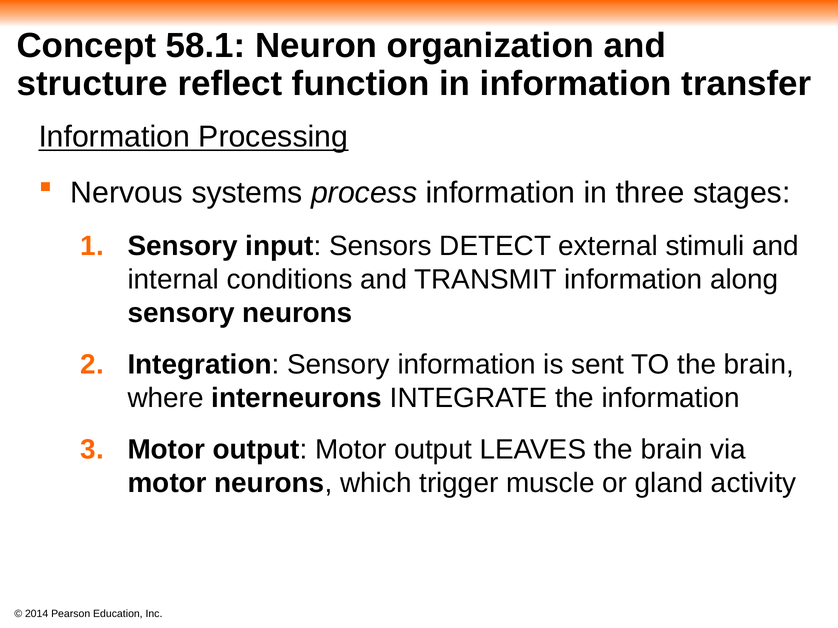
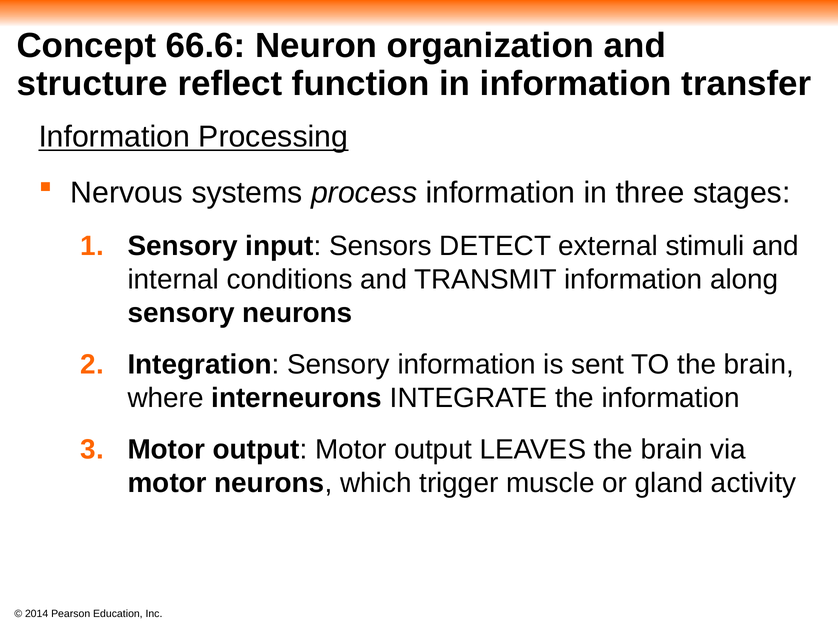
58.1: 58.1 -> 66.6 (206, 46)
